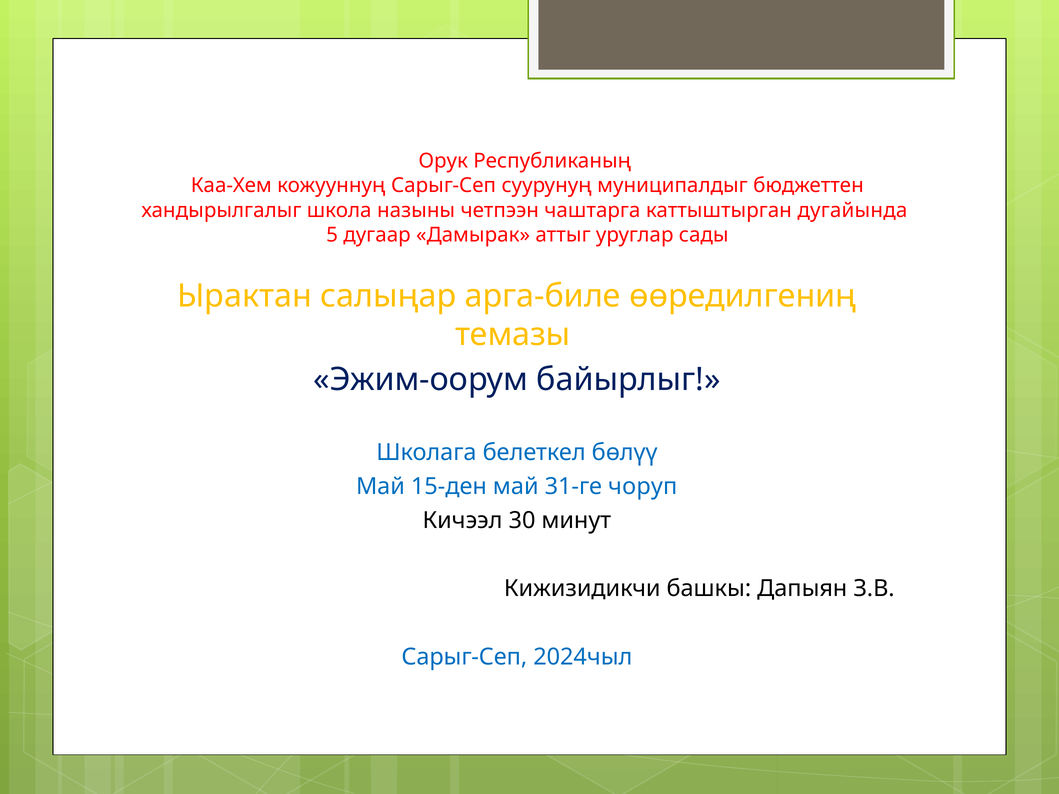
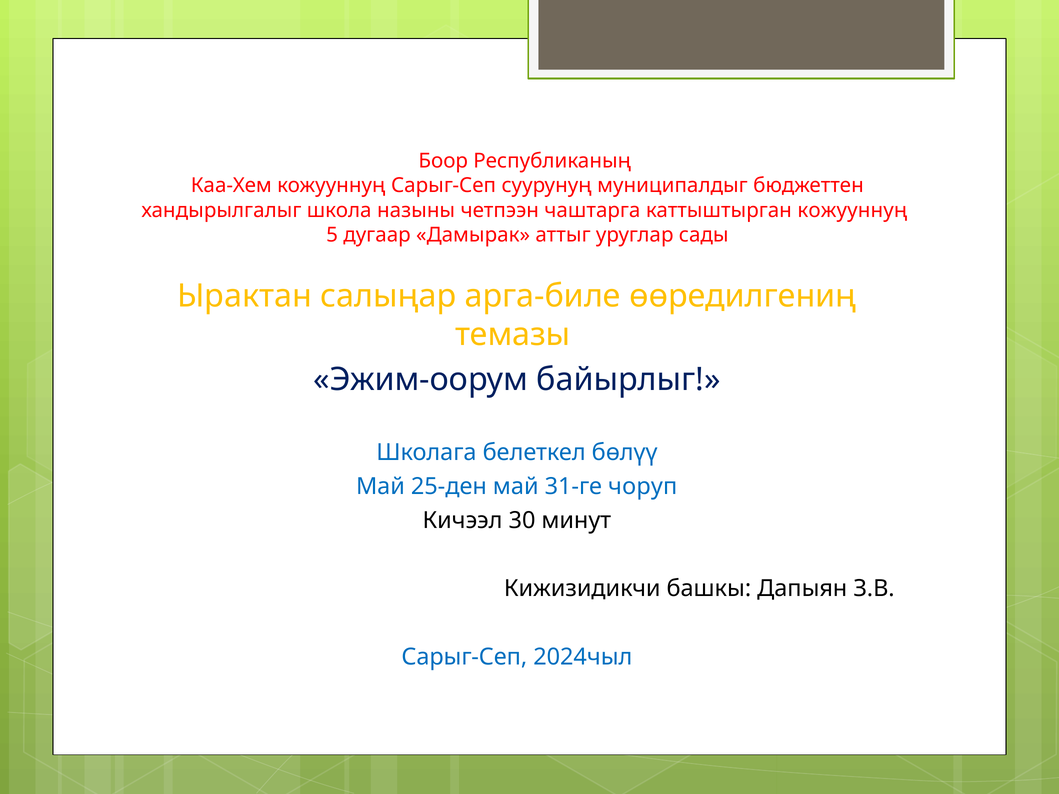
Орук: Орук -> Боор (443, 161)
каттыштырган дугайында: дугайында -> кожууннуң (852, 210)
15-ден: 15-ден -> 25-ден (449, 487)
